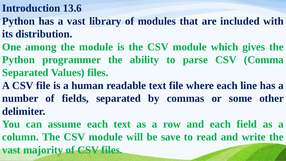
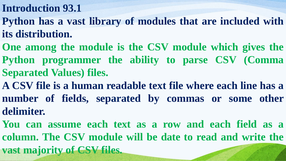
13.6: 13.6 -> 93.1 (72, 8)
save: save -> date (171, 137)
